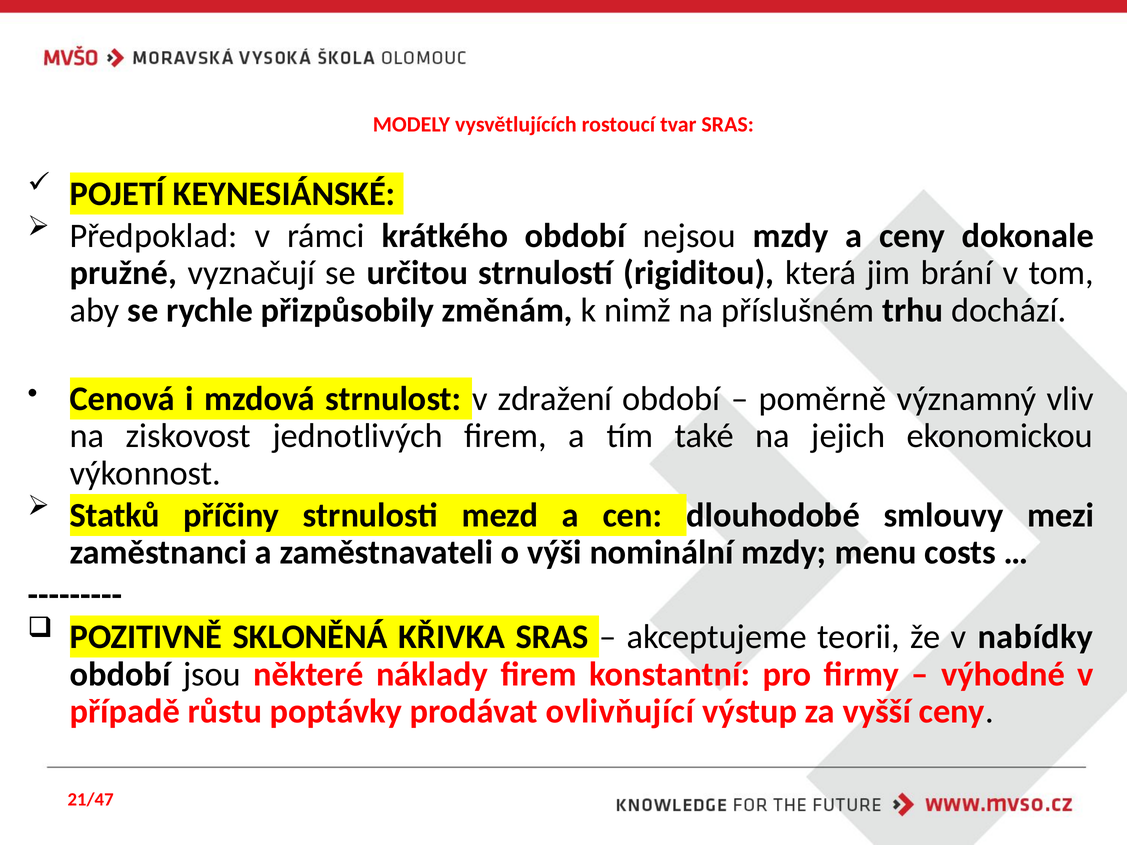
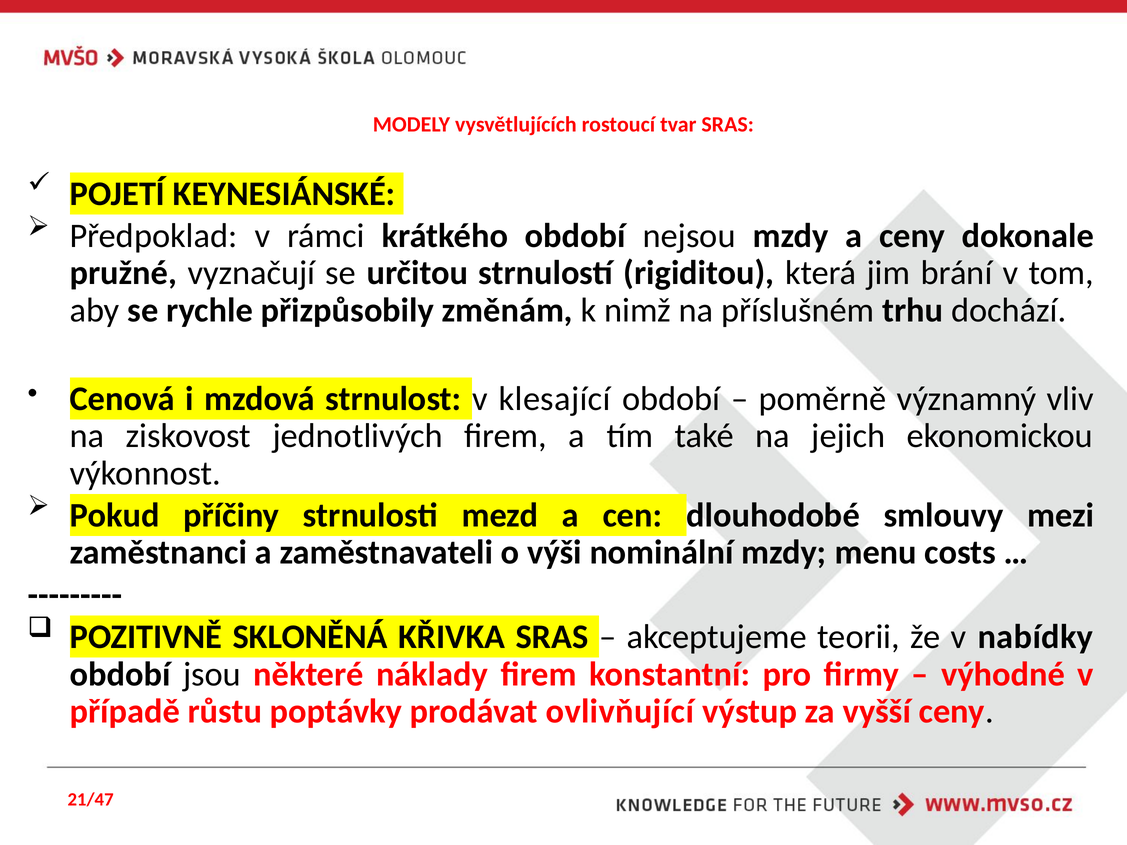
zdražení: zdražení -> klesající (555, 399)
Statků: Statků -> Pokud (115, 516)
